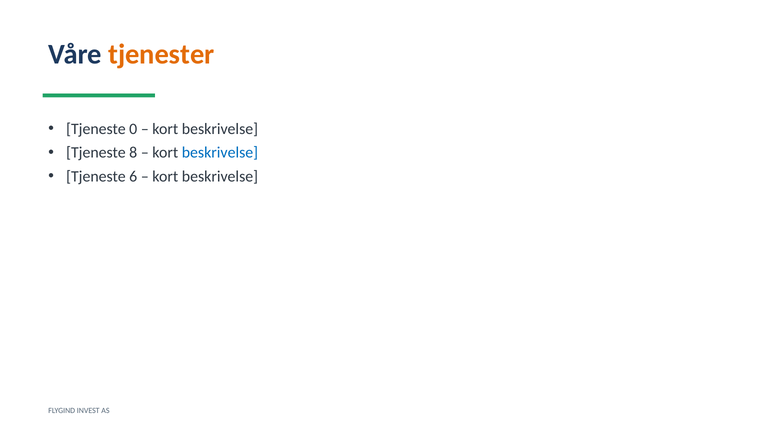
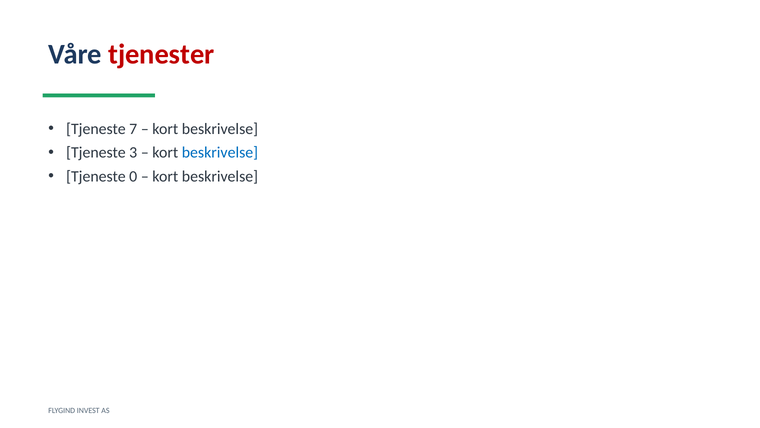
tjenester colour: orange -> red (161, 54)
0: 0 -> 7 (133, 129)
8: 8 -> 3 (133, 152)
6: 6 -> 0 (133, 176)
